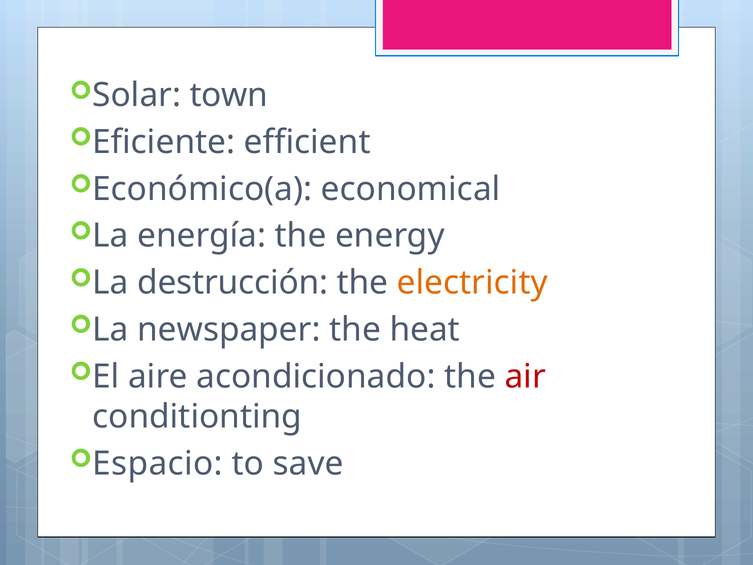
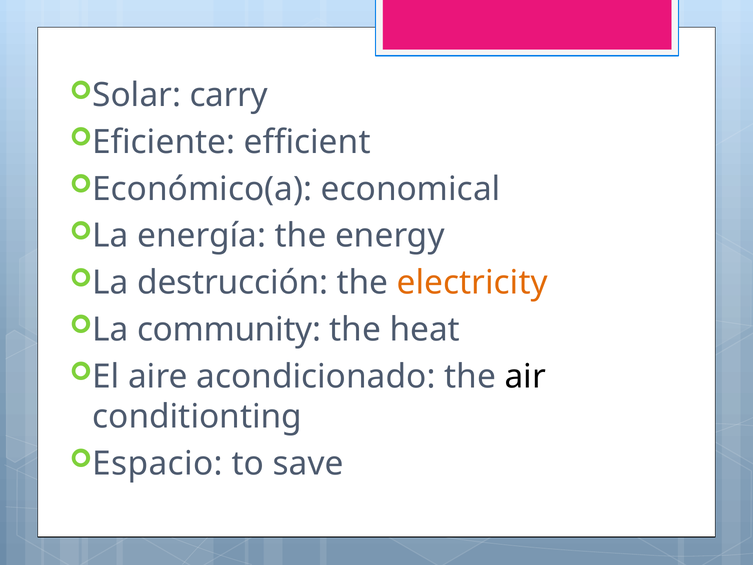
town: town -> carry (229, 95)
newspaper: newspaper -> community (229, 330)
air colour: red -> black (525, 376)
